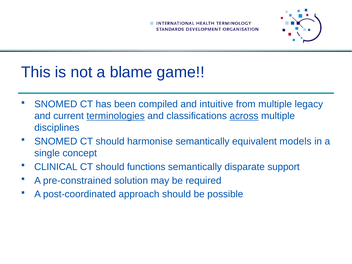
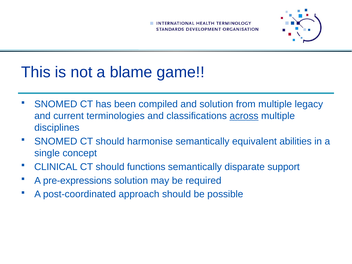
and intuitive: intuitive -> solution (216, 104)
terminologies underline: present -> none (116, 116)
models: models -> abilities (296, 141)
pre-constrained: pre-constrained -> pre-expressions (77, 181)
